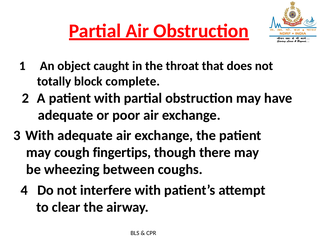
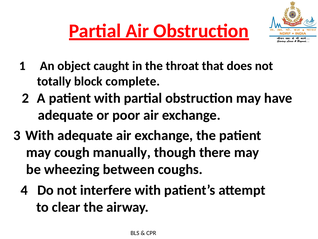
fingertips: fingertips -> manually (122, 152)
